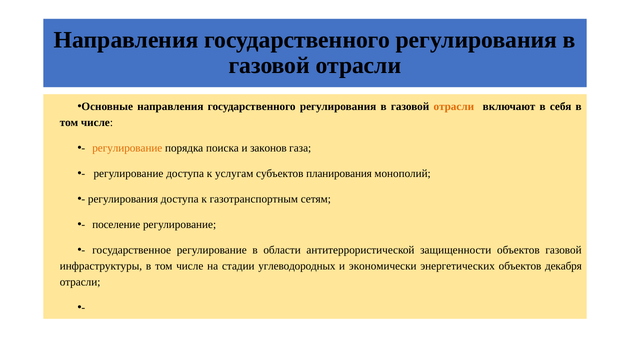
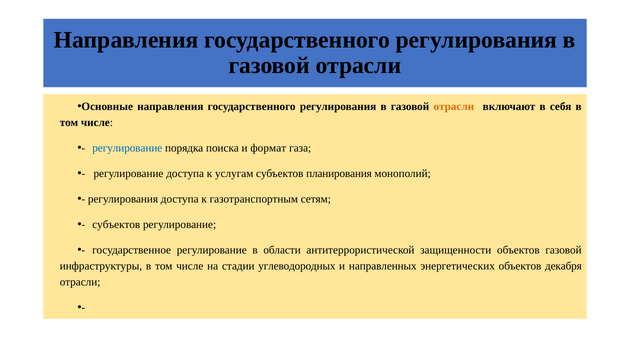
регулирование colour: orange -> blue (127, 148)
законов: законов -> формат (268, 148)
поселение: поселение -> субъектов (116, 225)
экономически: экономически -> направленных (383, 267)
